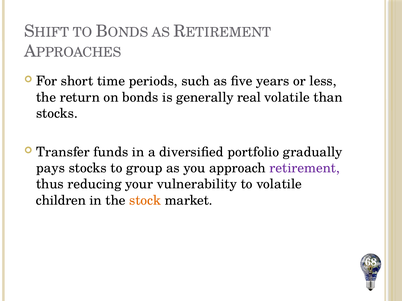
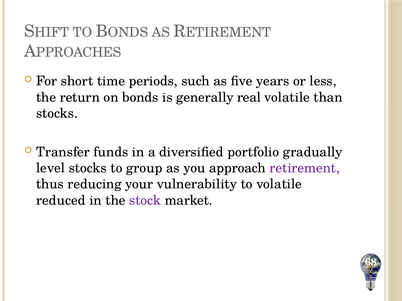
pays: pays -> level (51, 168)
children: children -> reduced (61, 201)
stock colour: orange -> purple (145, 201)
